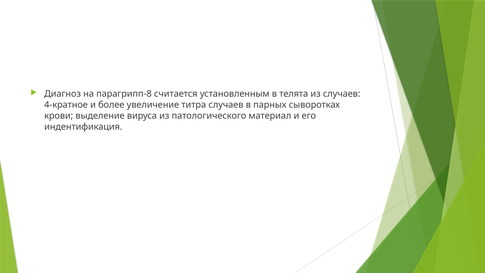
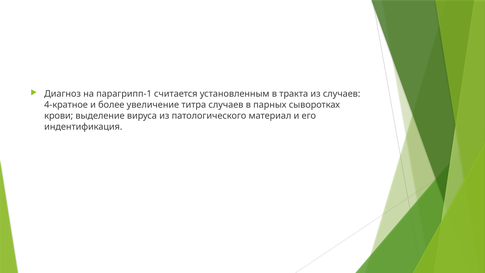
парагрипп-8: парагрипп-8 -> парагрипп-1 (124, 94)
телята: телята -> тракта (294, 94)
